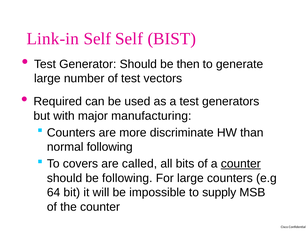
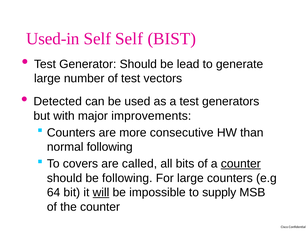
Link-in: Link-in -> Used-in (53, 39)
then: then -> lead (188, 64)
Required: Required -> Detected (58, 101)
manufacturing: manufacturing -> improvements (151, 116)
discriminate: discriminate -> consecutive (182, 133)
will underline: none -> present (101, 193)
